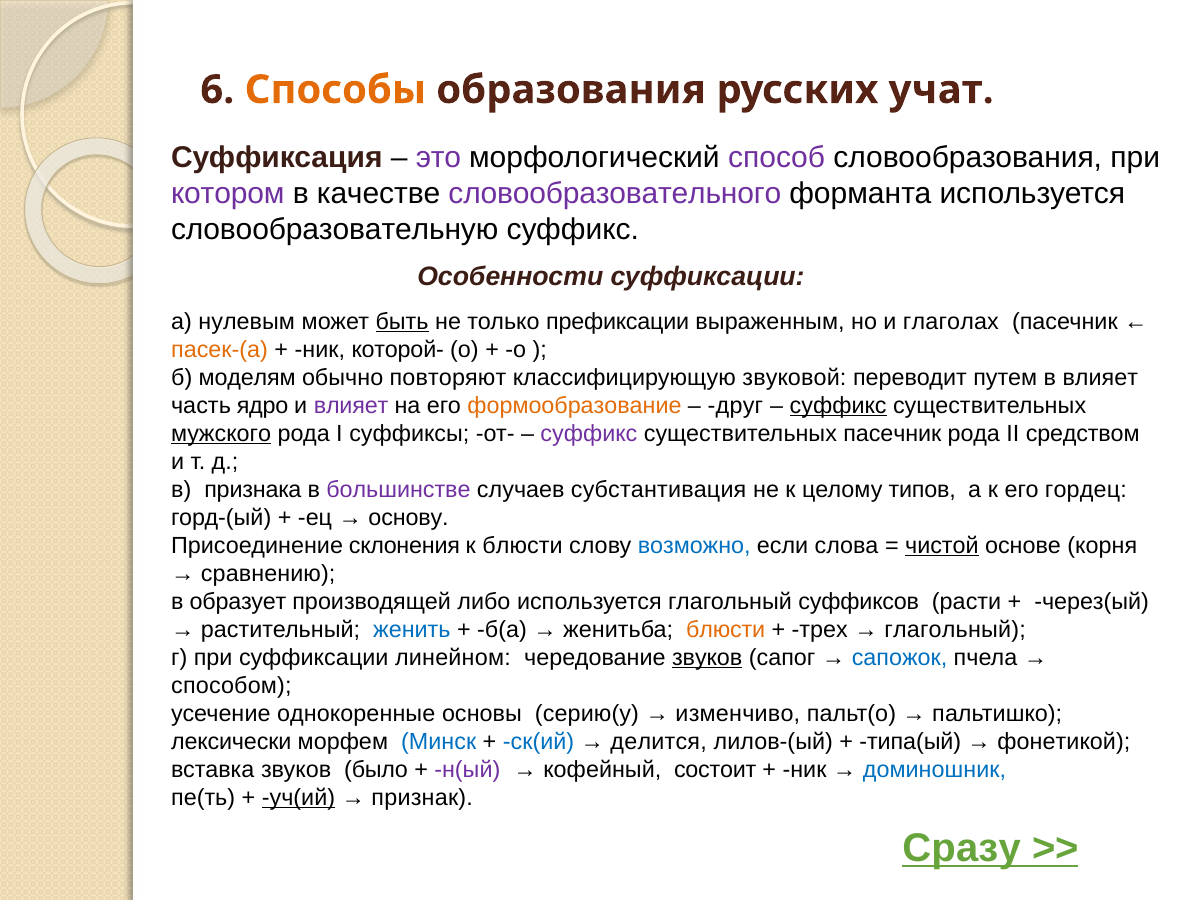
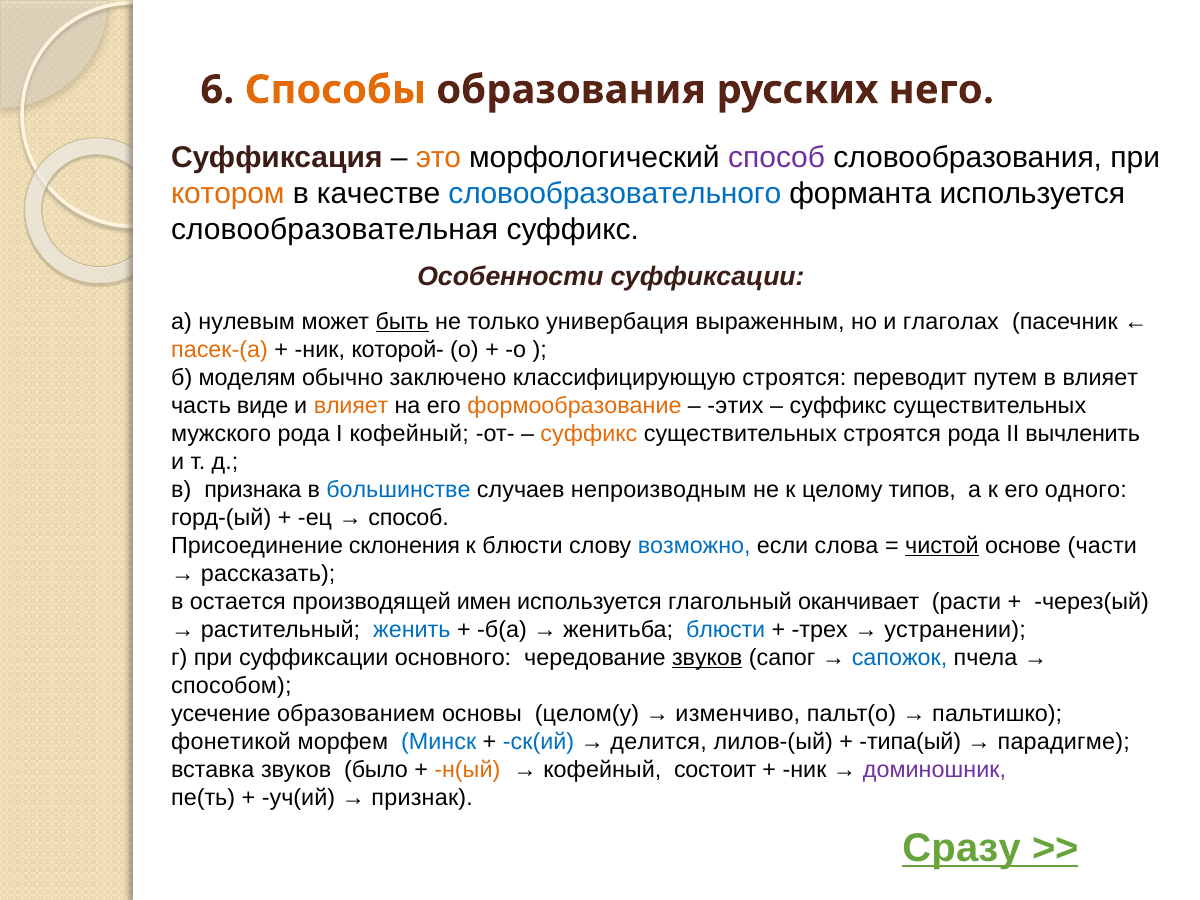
учат: учат -> него (941, 90)
это colour: purple -> orange (438, 157)
котором colour: purple -> orange (228, 193)
словообразовательного colour: purple -> blue (615, 193)
словообразовательную: словообразовательную -> словообразовательная (335, 229)
префиксации: префиксации -> универбация (617, 321)
повторяют: повторяют -> заключено (448, 378)
классифицирующую звуковой: звуковой -> строятся (794, 378)
ядро: ядро -> виде (263, 406)
влияет colour: purple -> orange (351, 406)
друг: друг -> этих (735, 406)
суффикс underline: present -> none (838, 406)
мужского underline: present -> none (221, 434)
I суффиксы: суффиксы -> кофейный (409, 434)
суффикс colour: purple -> orange (589, 434)
существительных пасечник: пасечник -> строятся (892, 434)
средством: средством -> вычленить (1083, 434)
большинстве colour: purple -> blue (398, 490)
субстантивация: субстантивация -> непроизводным (659, 490)
гордец: гордец -> одного (1086, 490)
основу: основу -> способ (409, 518)
корня: корня -> части (1102, 546)
сравнению: сравнению -> рассказать (268, 574)
образует: образует -> остается (238, 602)
либо: либо -> имен (484, 602)
суффиксов: суффиксов -> оканчивает (859, 602)
блюсти colour: orange -> blue (726, 630)
глагольный: глагольный -> устранении (955, 630)
линейном: линейном -> основного (453, 658)
однокоренные: однокоренные -> образованием (356, 714)
серию(у: серию(у -> целом(у (587, 714)
лексически: лексически -> фонетикой (231, 742)
фонетикой: фонетикой -> парадигме (1064, 742)
н(ый colour: purple -> orange (467, 770)
доминошник colour: blue -> purple (934, 770)
уч(ий underline: present -> none (298, 798)
